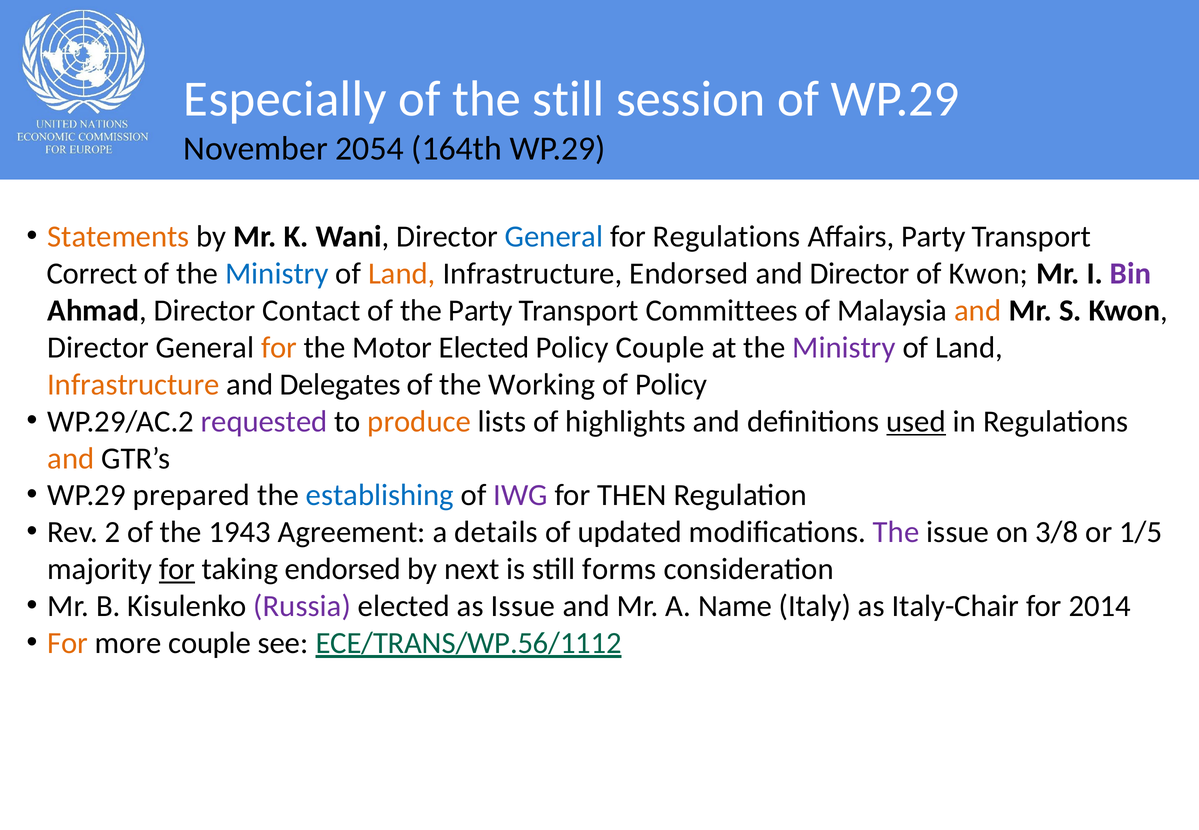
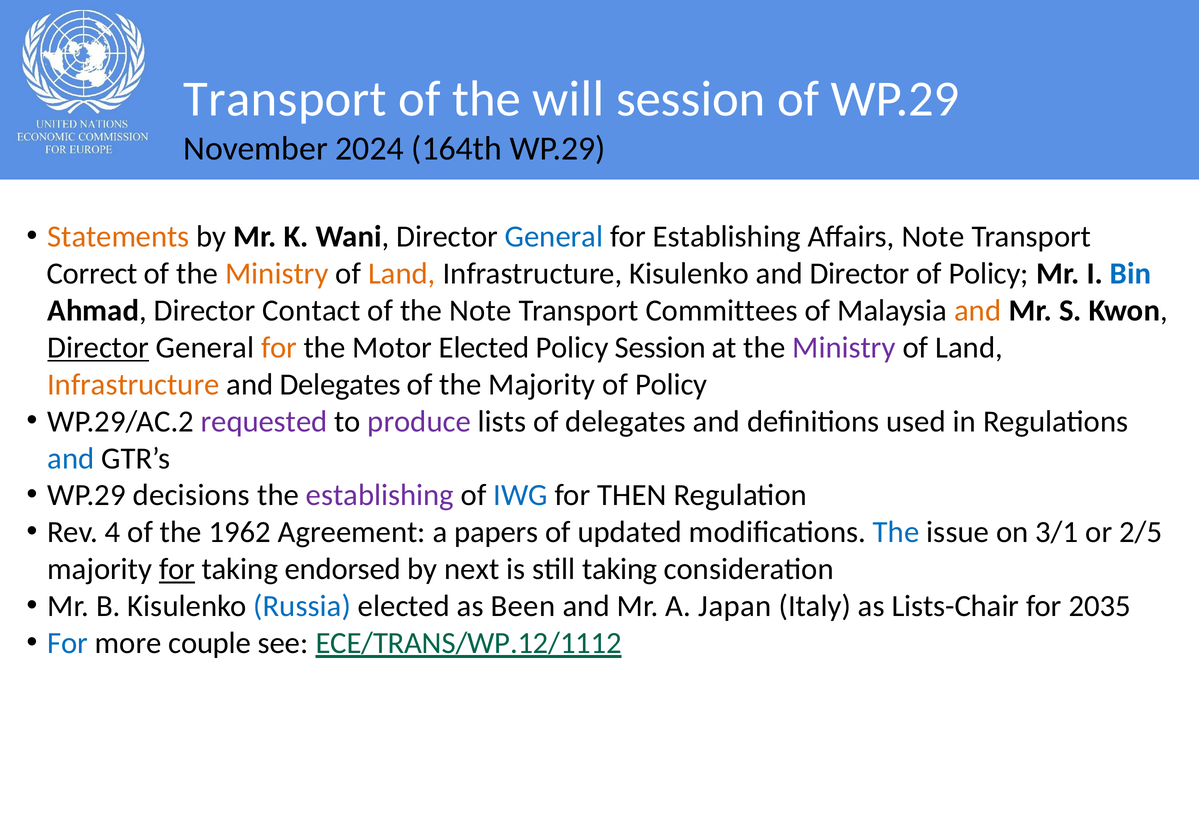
Especially: Especially -> Transport (285, 99)
the still: still -> will (568, 99)
2054: 2054 -> 2024 (370, 148)
for Regulations: Regulations -> Establishing (727, 237)
Affairs Party: Party -> Note (933, 237)
Ministry colour: blue -> orange (277, 274)
Infrastructure Endorsed: Endorsed -> Kisulenko (689, 274)
Kwon: Kwon -> Policy (989, 274)
Bin colour: purple -> blue (1130, 274)
the Party: Party -> Note (480, 311)
Director underline: none -> present (98, 348)
Policy Couple: Couple -> Session (660, 348)
the Working: Working -> Majority (542, 385)
produce colour: orange -> purple (419, 421)
of highlights: highlights -> delegates (626, 421)
used underline: present -> none (916, 421)
and colour: orange -> blue (71, 458)
prepared: prepared -> decisions (191, 495)
establishing colour: blue -> purple (380, 495)
IWG colour: purple -> blue (521, 495)
2: 2 -> 4 (113, 532)
1943: 1943 -> 1962 (240, 532)
details: details -> papers (496, 532)
The colour: purple -> blue (896, 532)
3/8: 3/8 -> 3/1 (1057, 532)
1/5: 1/5 -> 2/5 (1141, 532)
still forms: forms -> taking (620, 569)
Russia colour: purple -> blue (302, 606)
as Issue: Issue -> Been (523, 606)
Name: Name -> Japan (735, 606)
Italy-Chair: Italy-Chair -> Lists-Chair (955, 606)
2014: 2014 -> 2035 (1100, 606)
For colour: orange -> blue (68, 643)
ECE/TRANS/WP.56/1112: ECE/TRANS/WP.56/1112 -> ECE/TRANS/WP.12/1112 (469, 643)
